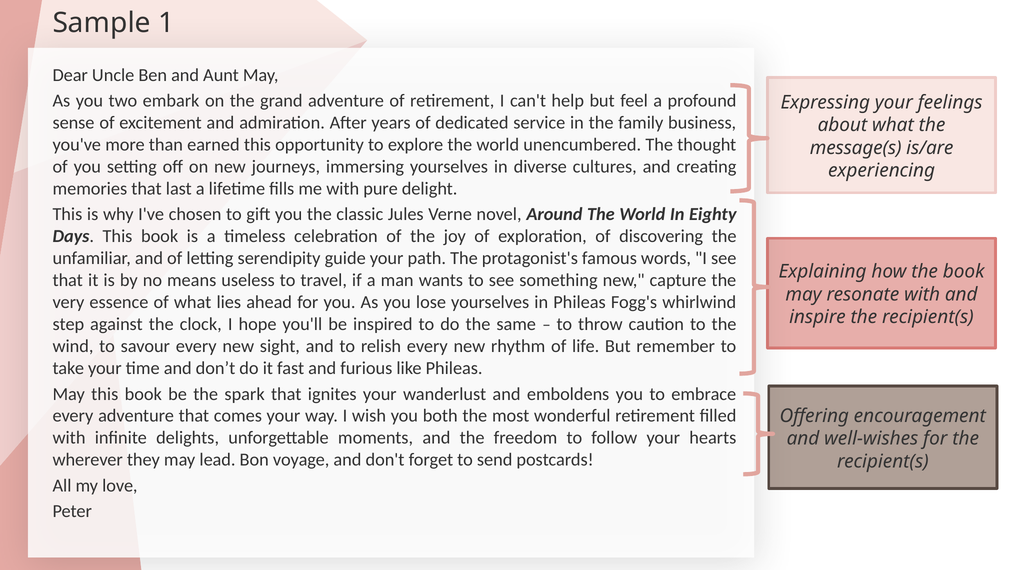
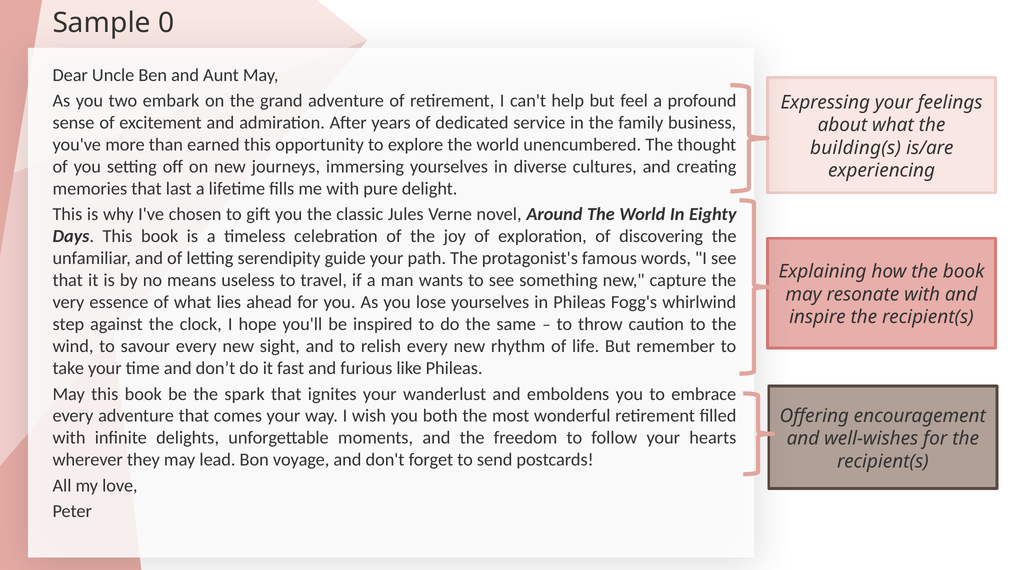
1: 1 -> 0 (166, 23)
message(s: message(s -> building(s (855, 148)
